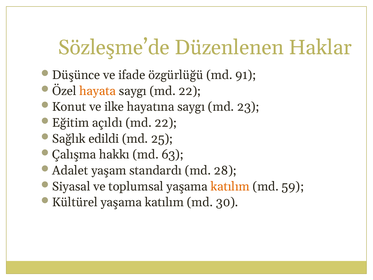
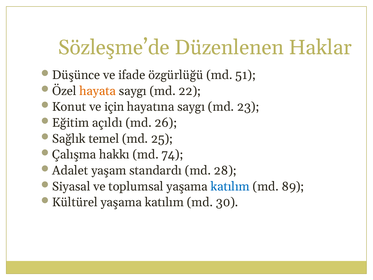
91: 91 -> 51 (246, 75)
ilke: ilke -> için (114, 107)
22: 22 -> 26 (166, 123)
edildi: edildi -> temel (104, 139)
63: 63 -> 74 (173, 154)
katılım colour: orange -> blue (230, 186)
59: 59 -> 89 (293, 186)
